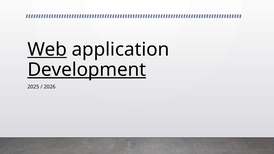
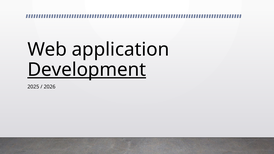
Web underline: present -> none (47, 49)
